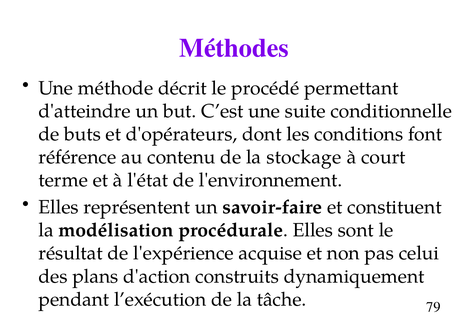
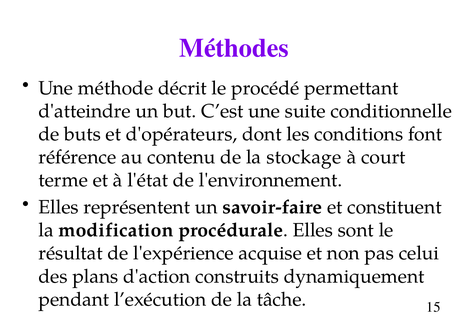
modélisation: modélisation -> modification (116, 230)
79: 79 -> 15 (433, 307)
